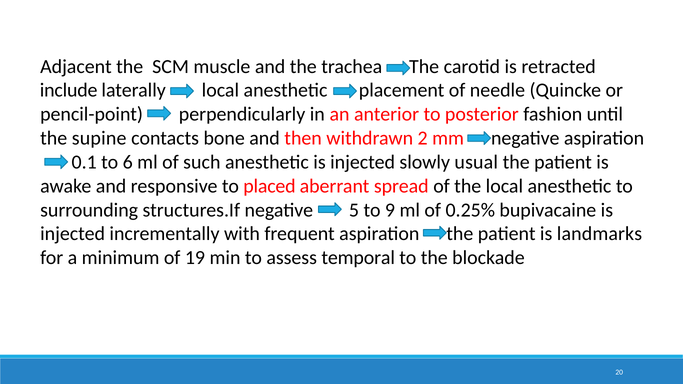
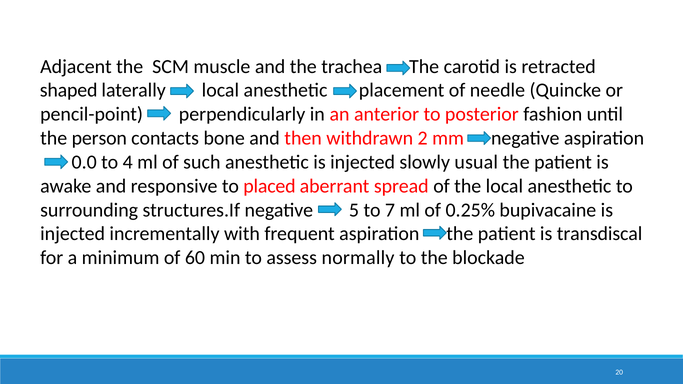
include: include -> shaped (69, 90)
supine: supine -> person (99, 138)
0.1: 0.1 -> 0.0 (84, 162)
6: 6 -> 4 (128, 162)
9: 9 -> 7 (390, 210)
landmarks: landmarks -> transdiscal (600, 234)
19: 19 -> 60 (195, 258)
temporal: temporal -> normally (358, 258)
